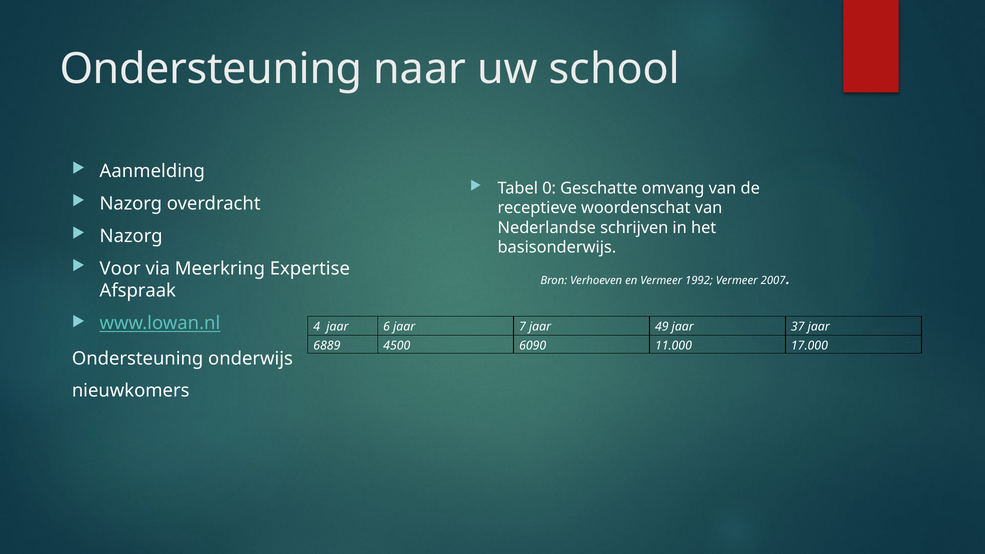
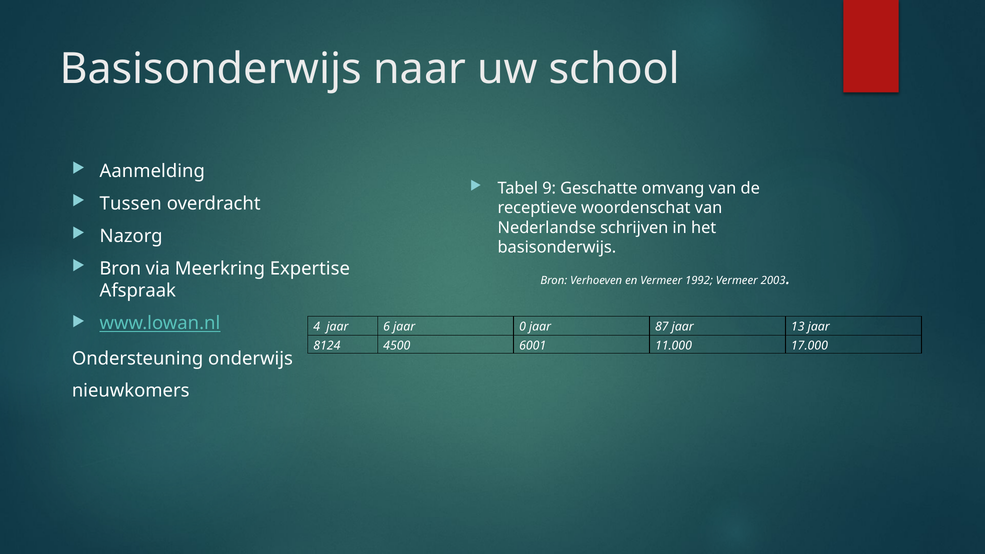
Ondersteuning: Ondersteuning -> Basisonderwijs (211, 69)
0: 0 -> 9 (549, 188)
Nazorg: Nazorg -> Tussen (131, 204)
Voor: Voor -> Bron (120, 268)
2007: 2007 -> 2003 (773, 280)
7: 7 -> 0 (523, 327)
49: 49 -> 87 (662, 327)
37: 37 -> 13 (798, 327)
6889: 6889 -> 8124 (327, 346)
6090: 6090 -> 6001 (533, 346)
